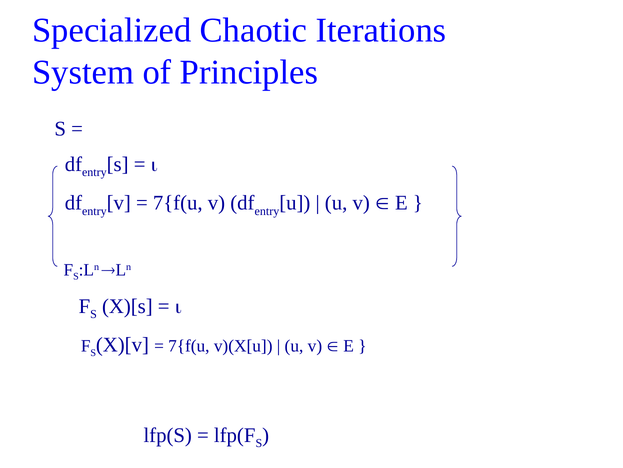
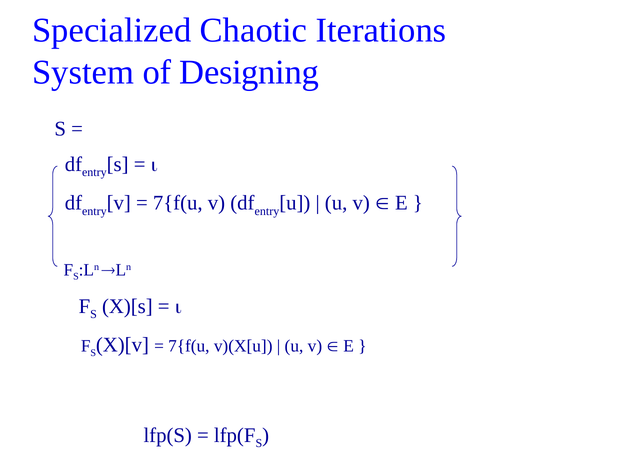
Principles: Principles -> Designing (249, 72)
